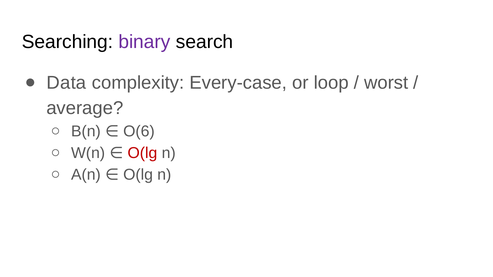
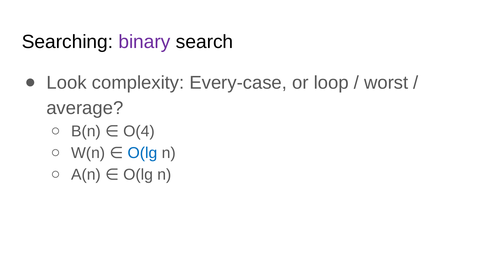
Data: Data -> Look (67, 83)
O(6: O(6 -> O(4 (139, 131)
O(lg colour: red -> blue (142, 153)
